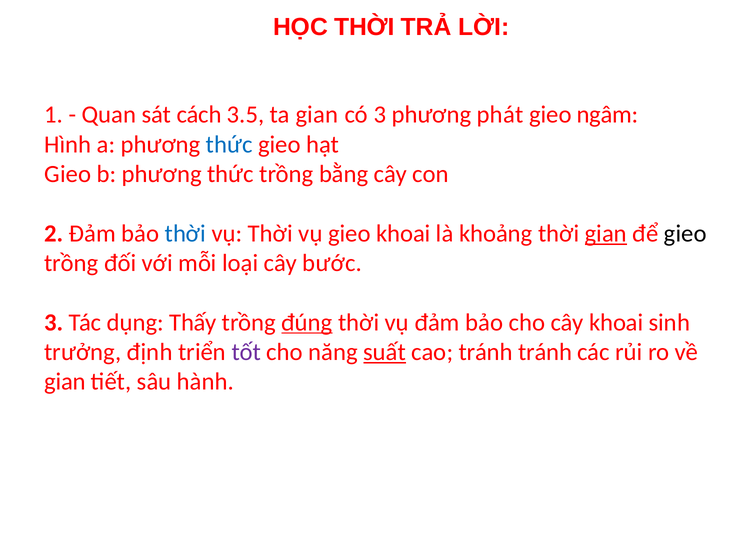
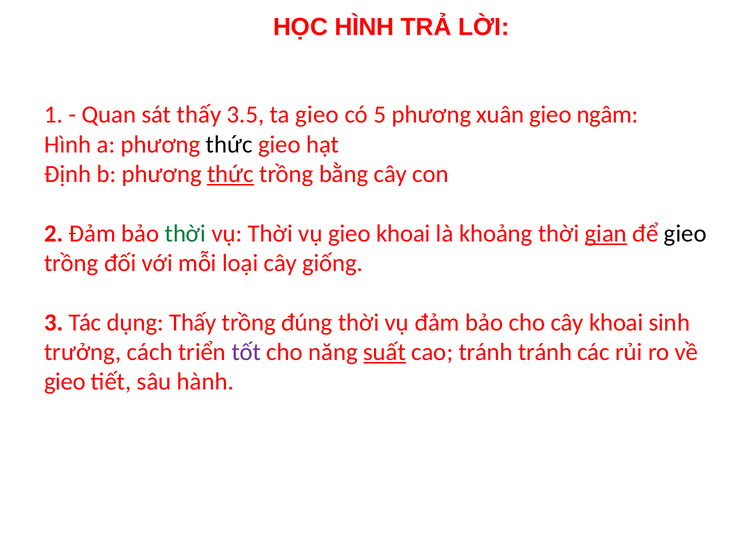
HỌC THỜI: THỜI -> HÌNH (364, 27)
sát cách: cách -> thấy (199, 115)
ta gian: gian -> gieo (317, 115)
có 3: 3 -> 5 (380, 115)
phát: phát -> xuân (500, 115)
thức colour: blue -> black (229, 144)
Gieo: Gieo -> Định (68, 174)
thức underline: none -> present (230, 174)
thời colour: blue -> green (185, 233)
bước: bước -> giống (333, 263)
đúng underline: present -> none (307, 322)
định: định -> cách (150, 352)
gian: gian -> gieo (65, 382)
